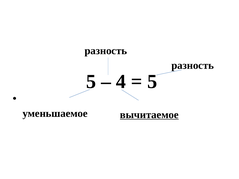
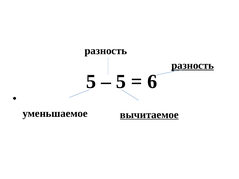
разность underline: none -> present (193, 66)
4: 4 -> 5 (121, 82)
5: 5 -> 6 (152, 82)
